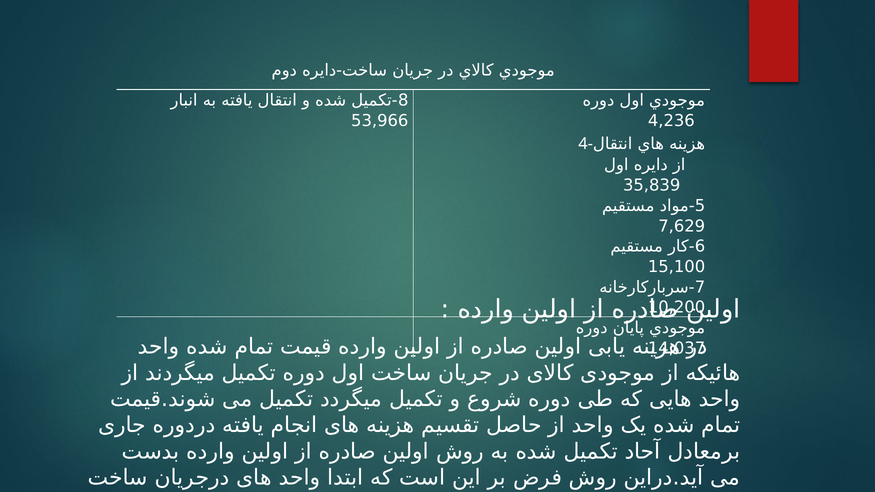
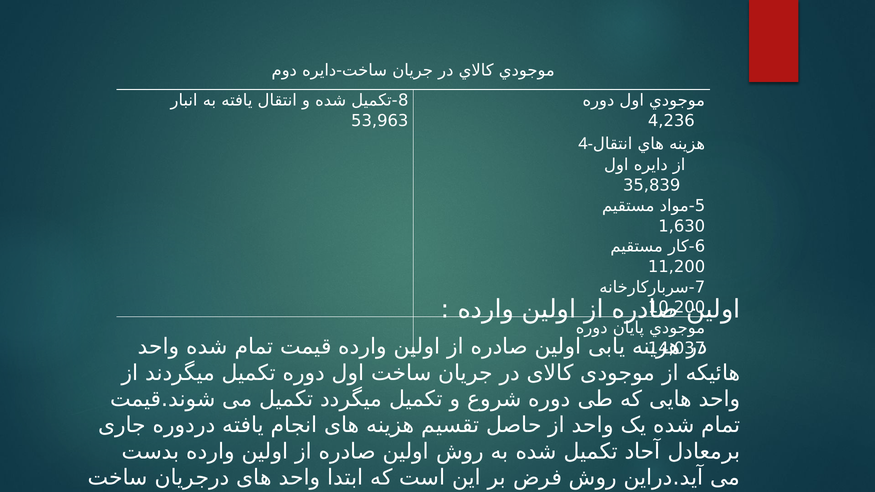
53,966: 53,966 -> 53,963 (380, 121)
7,629: 7,629 -> 1,630 (682, 226)
15,100: 15,100 -> 11,200 (677, 267)
